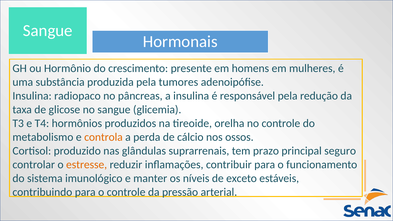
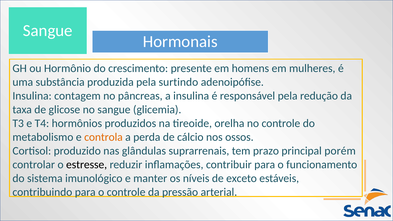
tumores: tumores -> surtindo (178, 82)
radiopaco: radiopaco -> contagem (77, 96)
seguro: seguro -> porém (340, 151)
estresse colour: orange -> black (87, 165)
